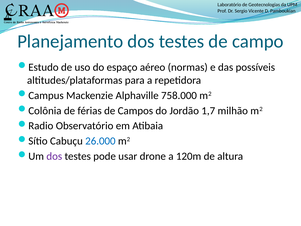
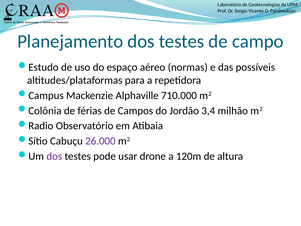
758.000: 758.000 -> 710.000 (179, 95)
1,7: 1,7 -> 3,4 (208, 111)
26.000 colour: blue -> purple (100, 141)
